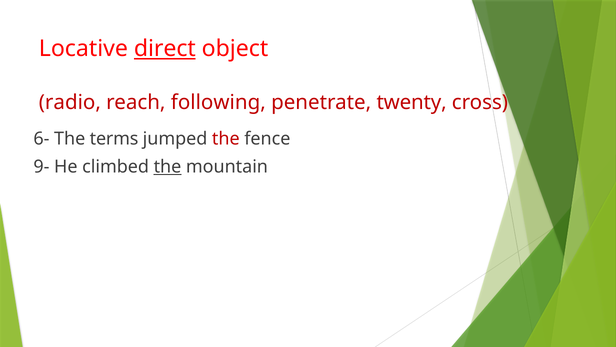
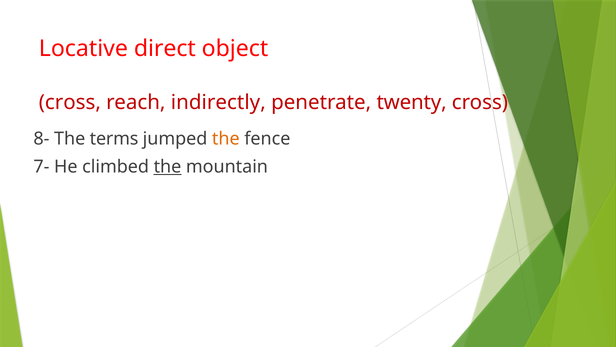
direct underline: present -> none (165, 49)
radio: radio -> cross (70, 102)
following: following -> indirectly (218, 102)
6-: 6- -> 8- (41, 139)
the colour: red -> orange (226, 139)
9-: 9- -> 7- (41, 166)
